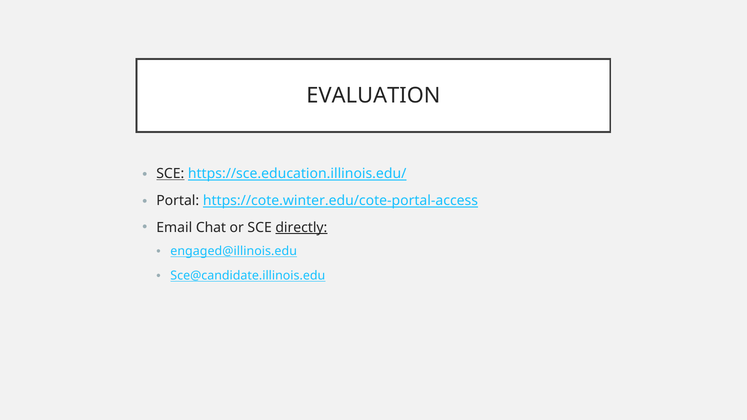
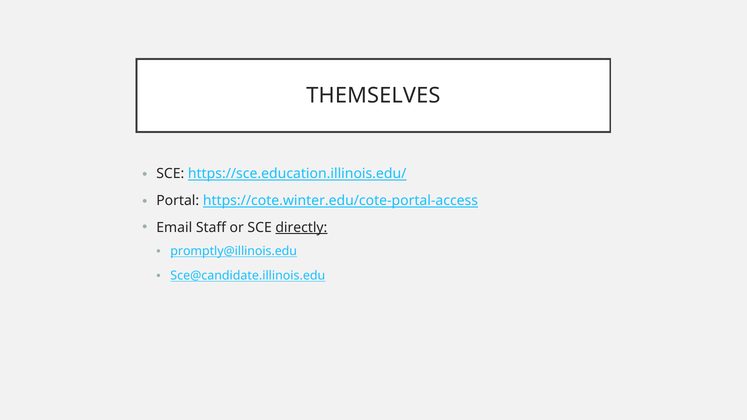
EVALUATION: EVALUATION -> THEMSELVES (373, 95)
SCE underline: present -> none (170, 174)
Chat: Chat -> Staff (211, 228)
engaged@illinois.edu: engaged@illinois.edu -> promptly@illinois.edu (234, 251)
